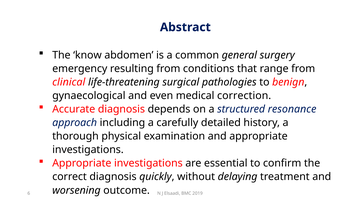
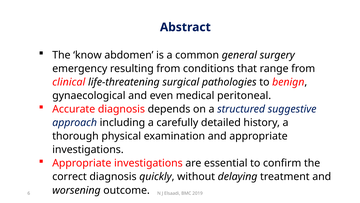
correction: correction -> peritoneal (244, 95)
resonance: resonance -> suggestive (292, 109)
